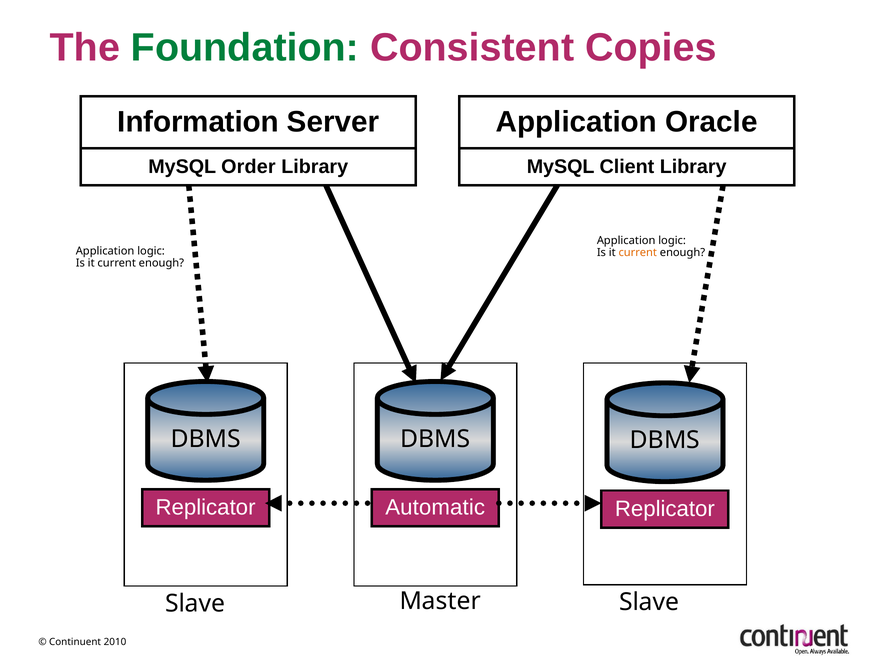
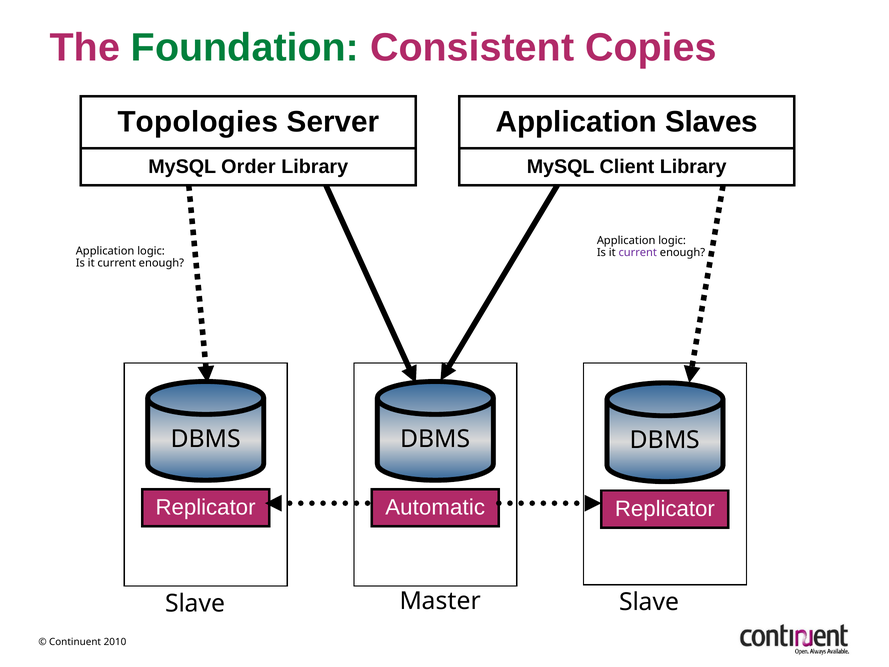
Information: Information -> Topologies (198, 122)
Oracle: Oracle -> Slaves (712, 122)
current colour: orange -> purple (638, 253)
